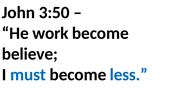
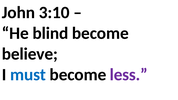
3:50: 3:50 -> 3:10 (54, 12)
work: work -> blind (50, 33)
less colour: blue -> purple (129, 75)
